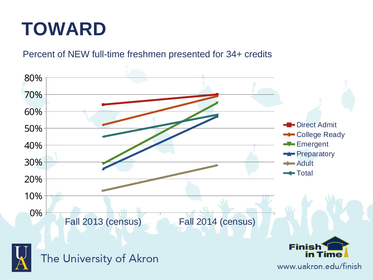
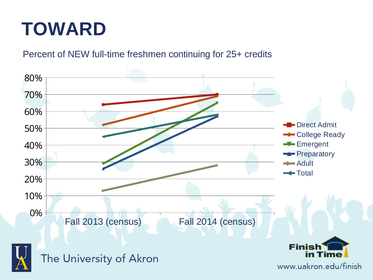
presented: presented -> continuing (189, 54)
34+: 34+ -> 25+ (234, 54)
